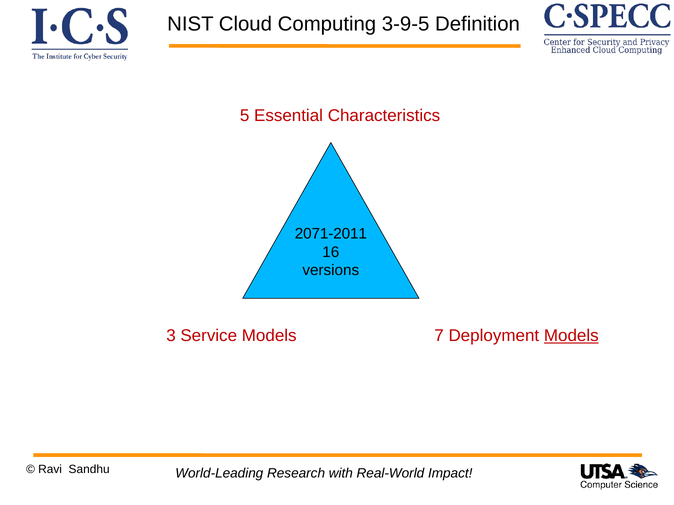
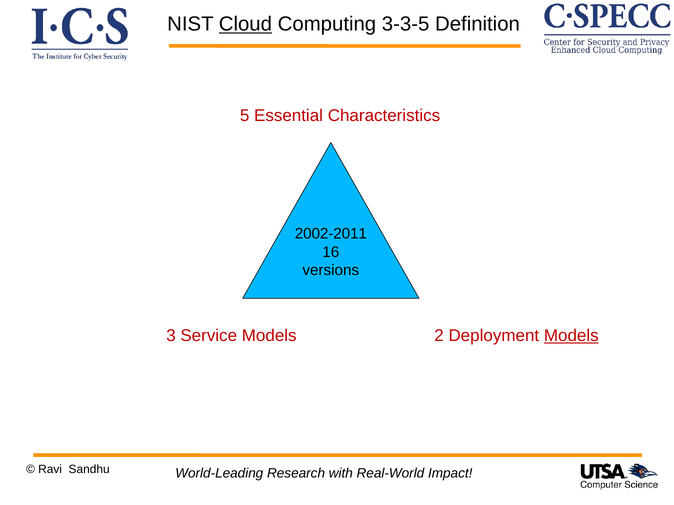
Cloud underline: none -> present (245, 24)
3-9-5: 3-9-5 -> 3-3-5 (406, 24)
2071-2011: 2071-2011 -> 2002-2011 (331, 234)
7: 7 -> 2 (439, 336)
